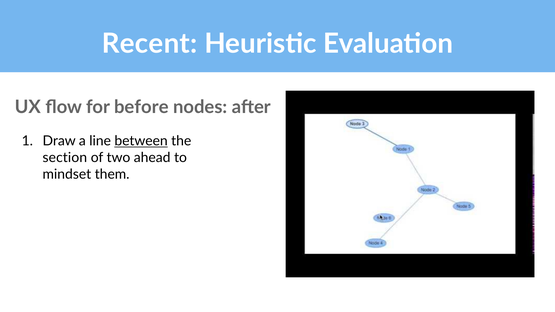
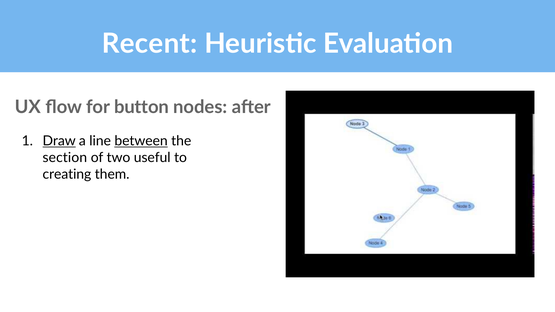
before: before -> button (141, 107)
Draw underline: none -> present (59, 141)
ahead: ahead -> useful (152, 158)
mindset: mindset -> creating (67, 174)
